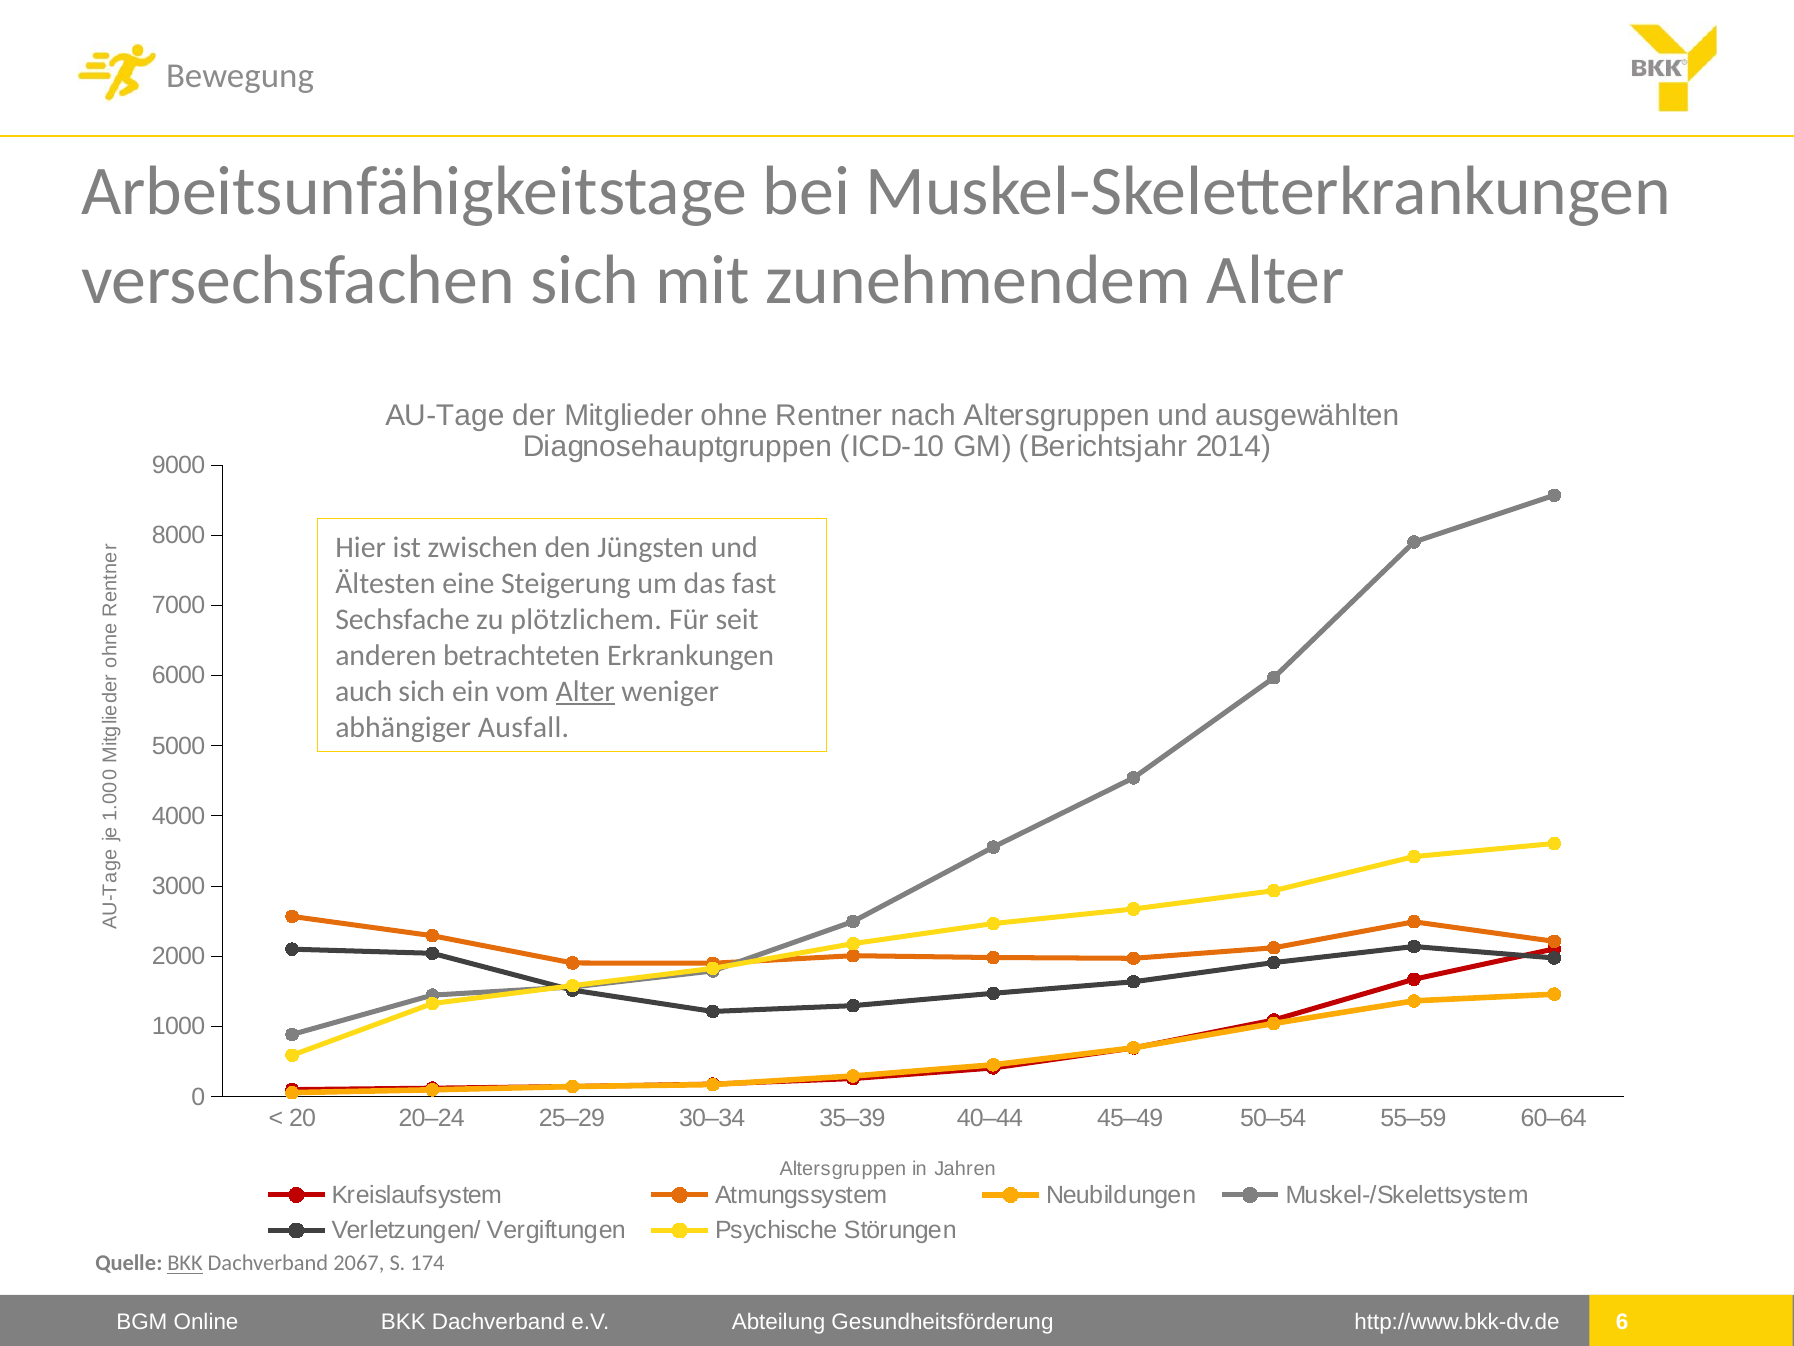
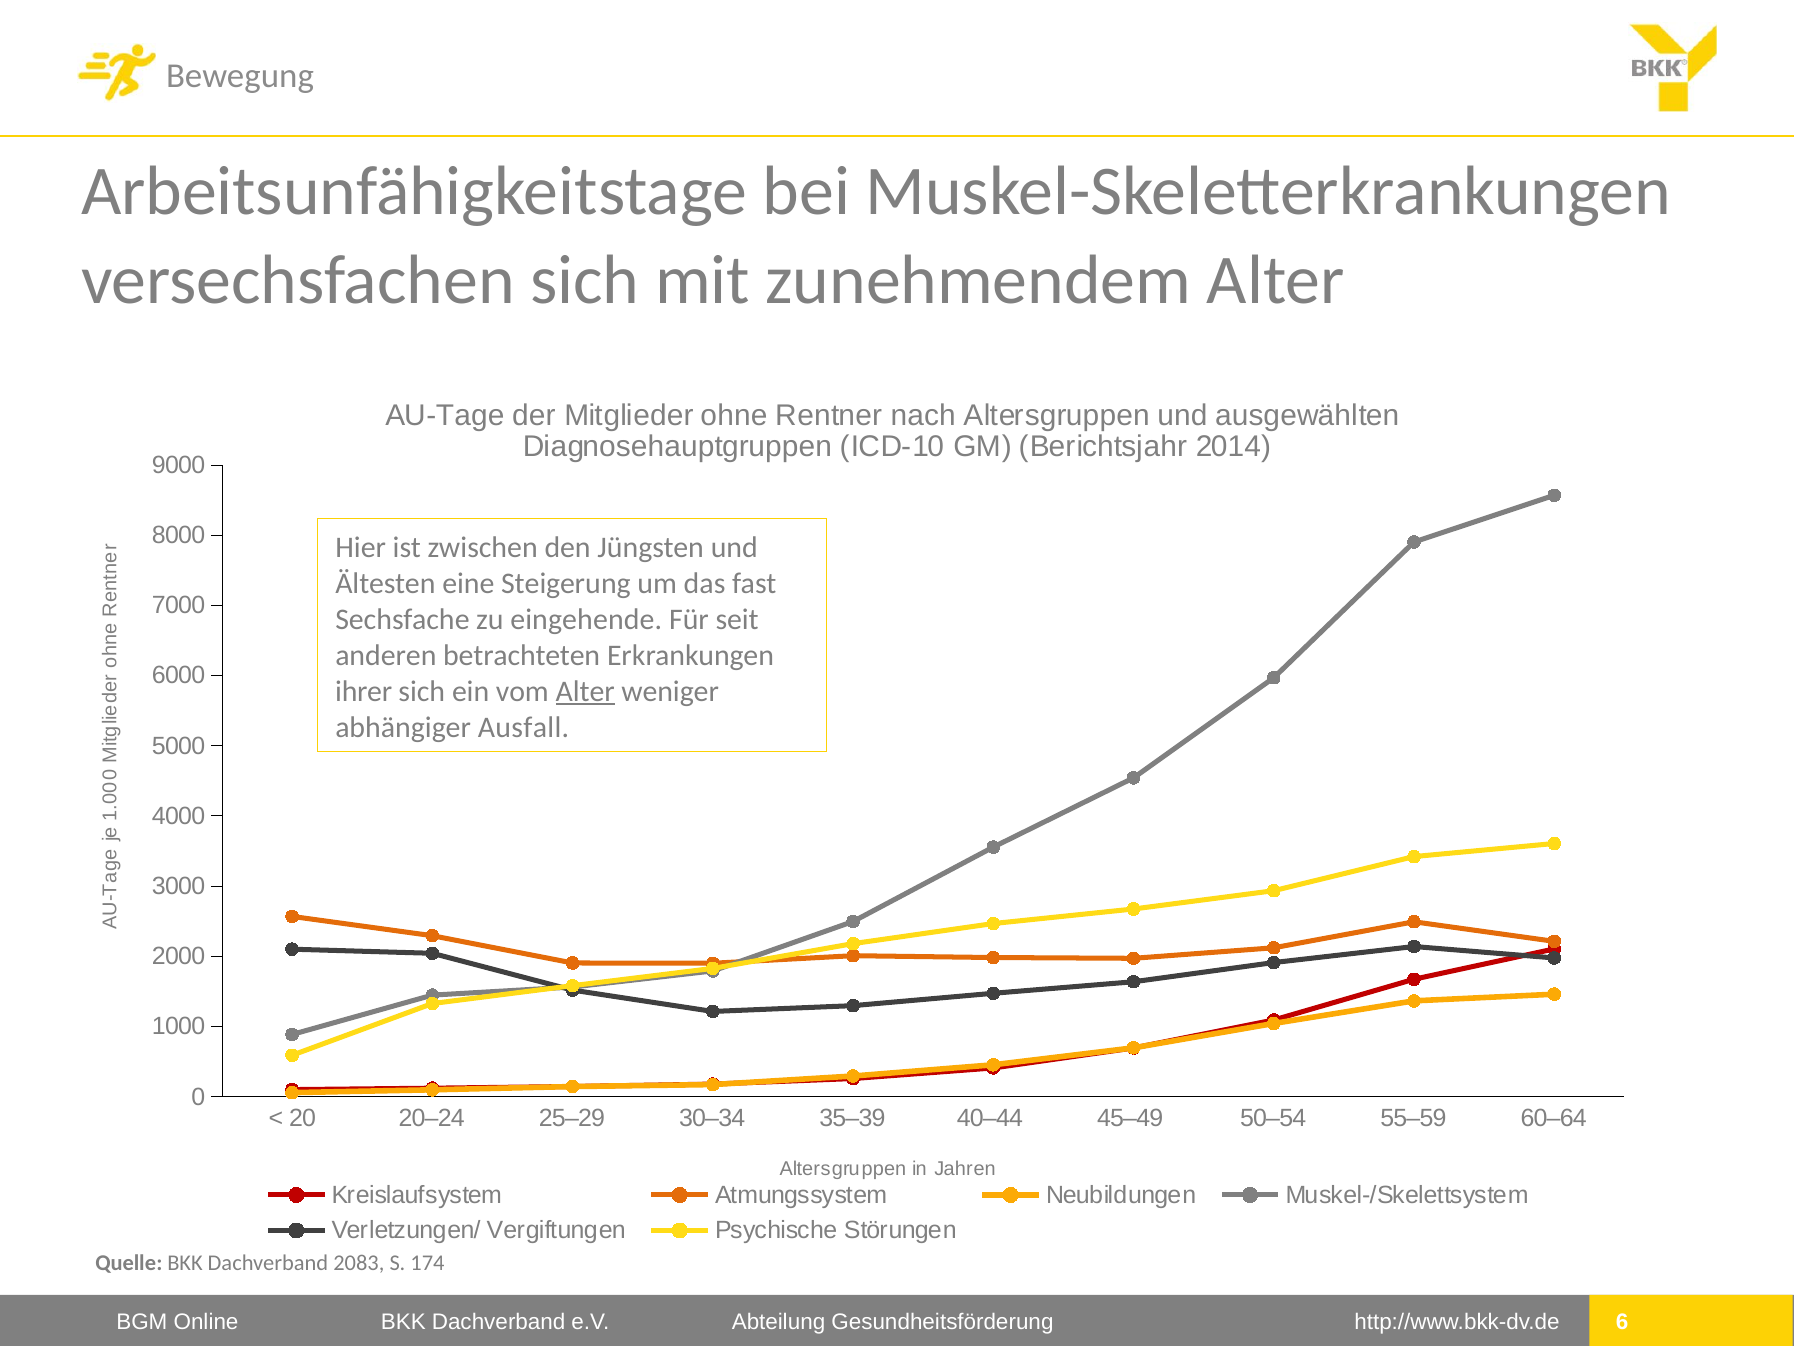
plötzlichem: plötzlichem -> eingehende (586, 619)
auch: auch -> ihrer (364, 691)
BKK underline: present -> none (185, 1263)
2067: 2067 -> 2083 (359, 1263)
